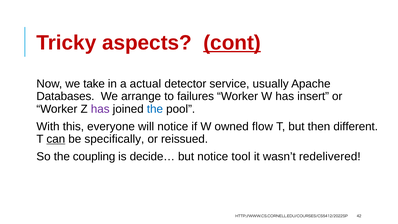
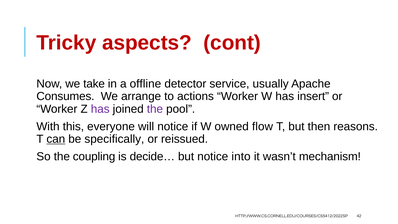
cont underline: present -> none (232, 43)
actual: actual -> offline (145, 84)
Databases: Databases -> Consumes (65, 96)
failures: failures -> actions (196, 96)
the colour: blue -> purple (155, 109)
different: different -> reasons (356, 126)
tool: tool -> into (241, 156)
redelivered: redelivered -> mechanism (330, 156)
